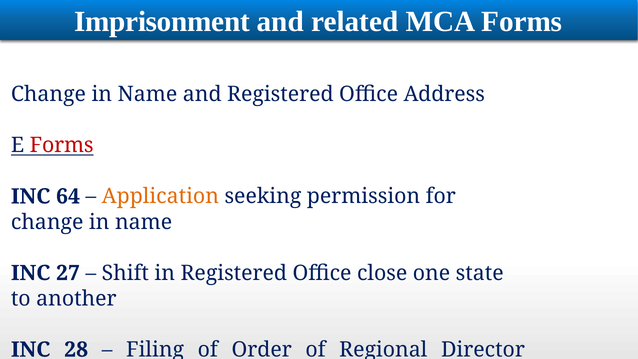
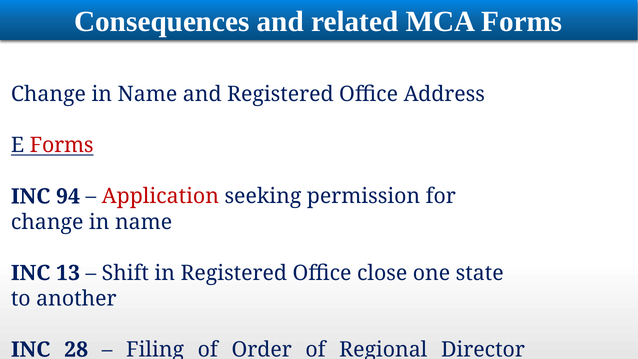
Imprisonment: Imprisonment -> Consequences (162, 22)
64: 64 -> 94 (68, 196)
Application colour: orange -> red (160, 196)
27: 27 -> 13 (68, 273)
